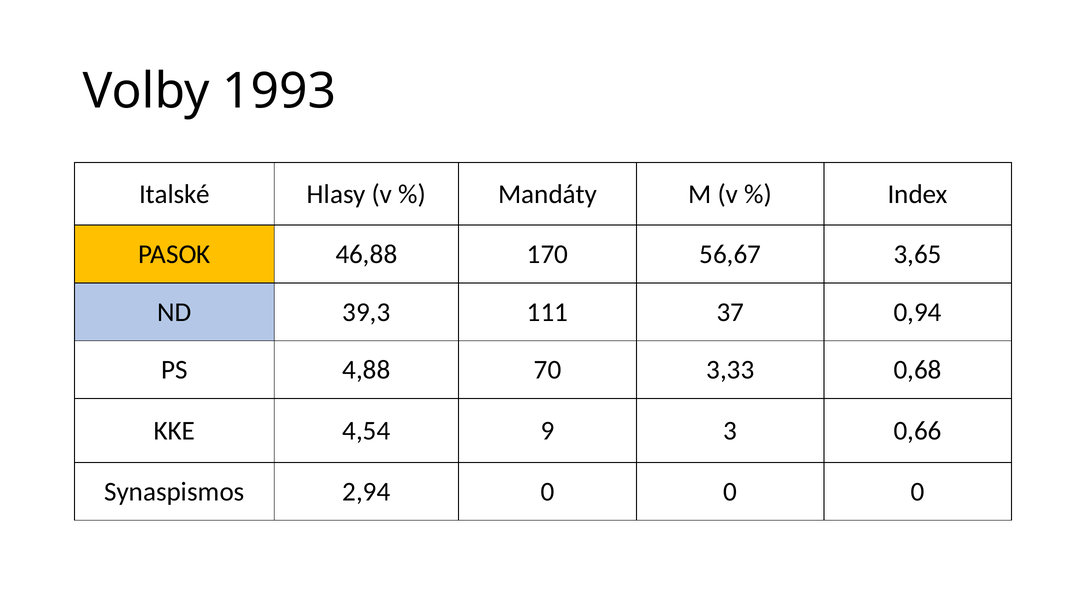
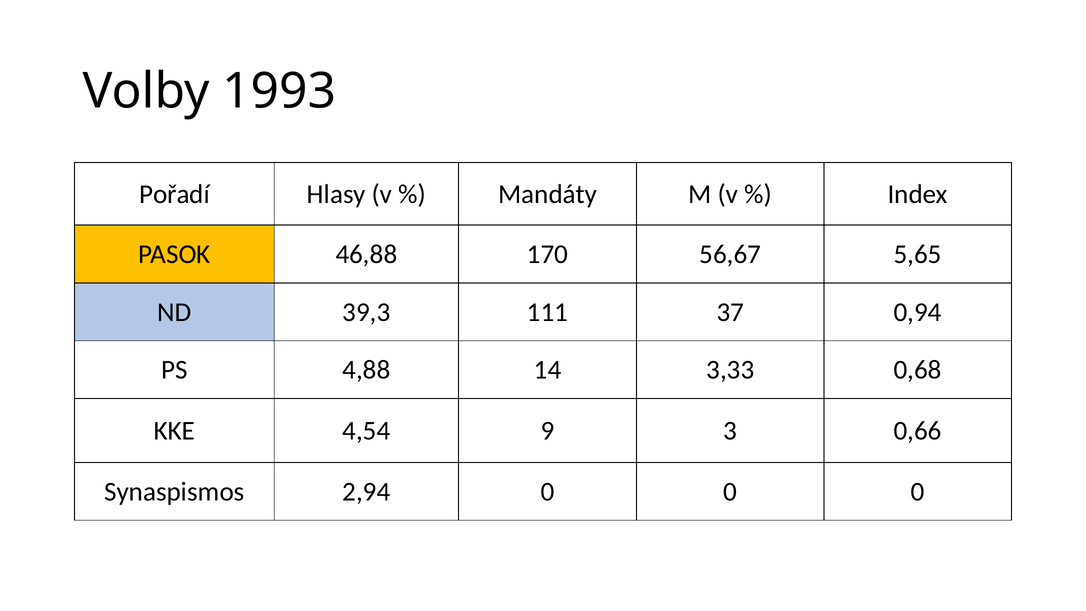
Italské: Italské -> Pořadí (174, 194)
3,65: 3,65 -> 5,65 (918, 254)
70: 70 -> 14 (548, 370)
